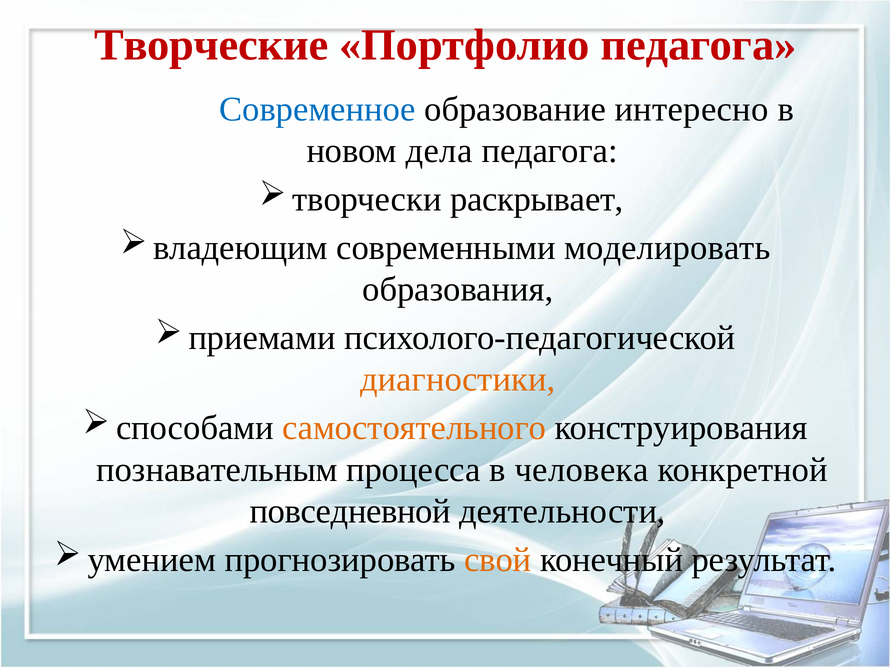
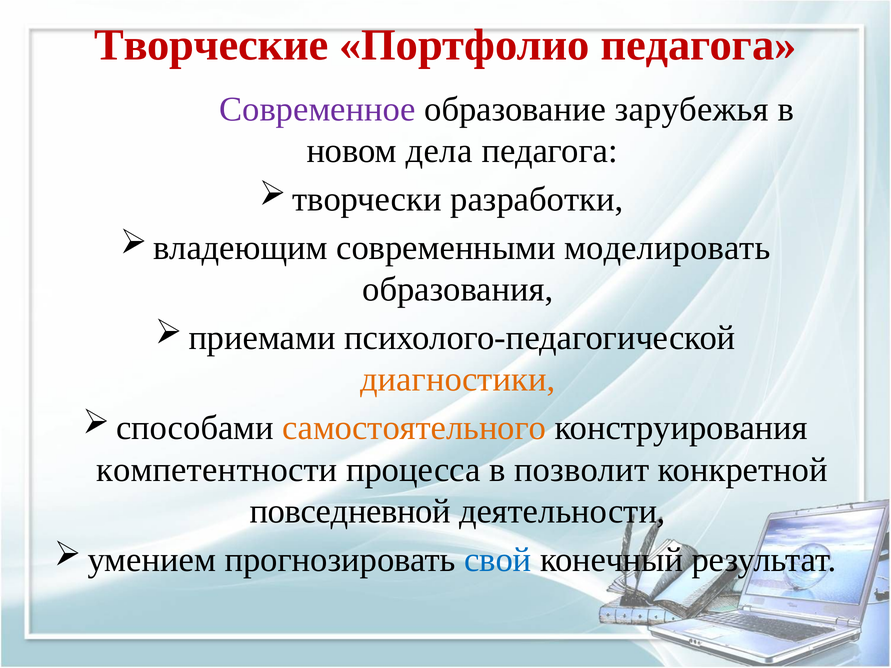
Современное colour: blue -> purple (317, 109)
интересно: интересно -> зарубежья (692, 109)
раскрывает: раскрывает -> разработки (537, 199)
познавательным: познавательным -> компетентности (217, 470)
человека: человека -> позволит (582, 470)
свой colour: orange -> blue (498, 560)
